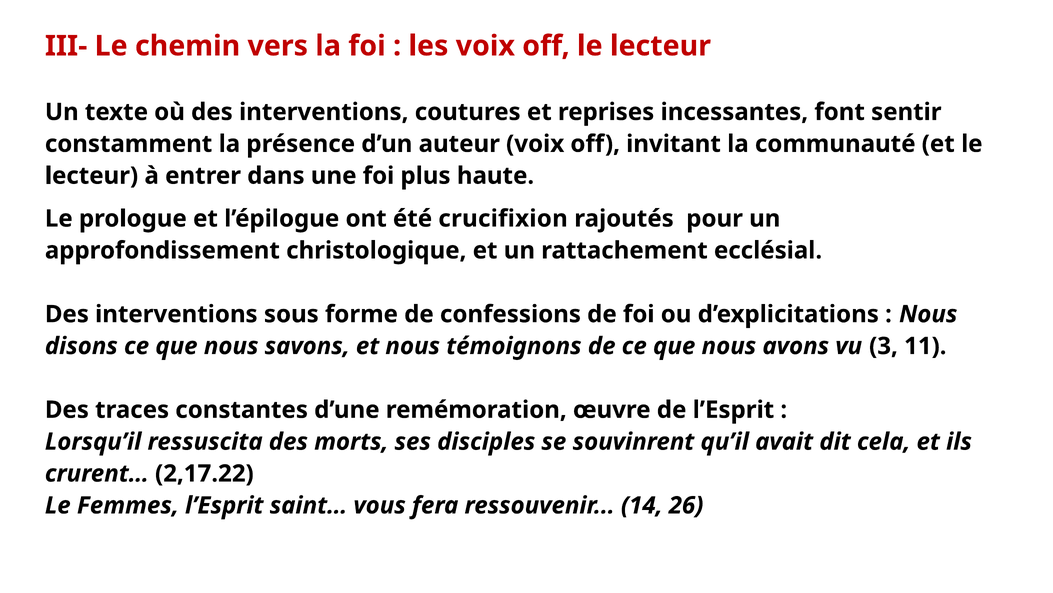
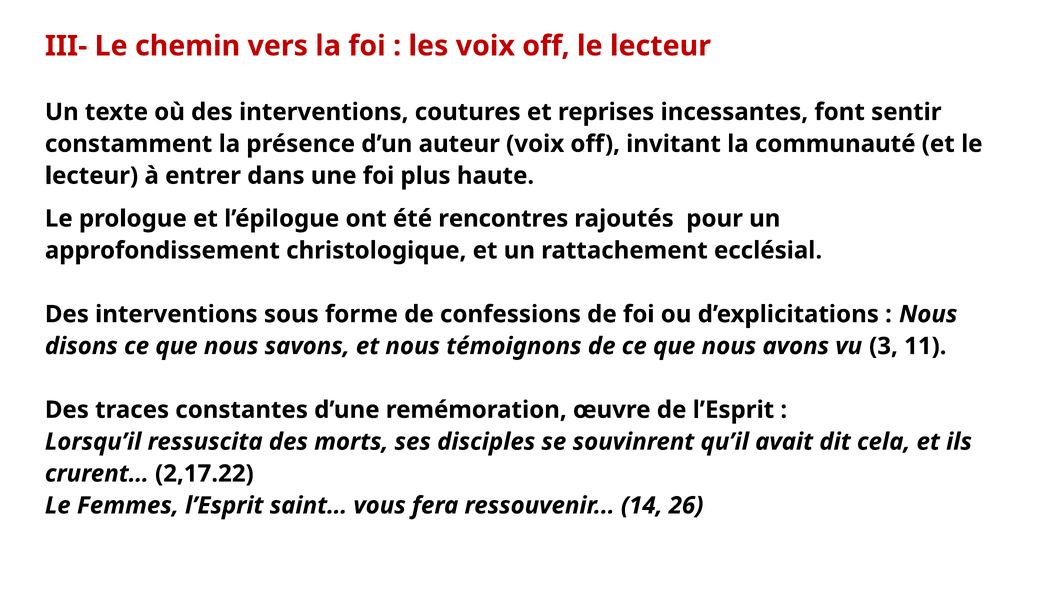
crucifixion: crucifixion -> rencontres (503, 218)
